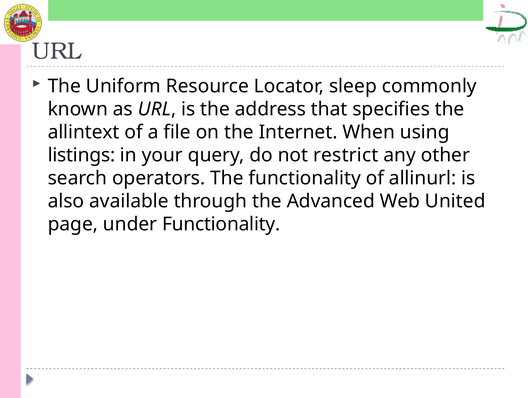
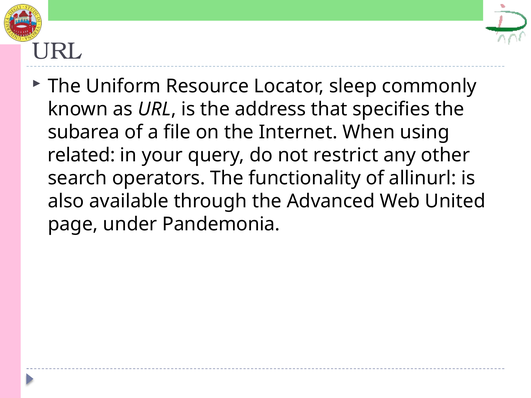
allintext: allintext -> subarea (84, 132)
listings: listings -> related (81, 155)
under Functionality: Functionality -> Pandemonia (221, 224)
